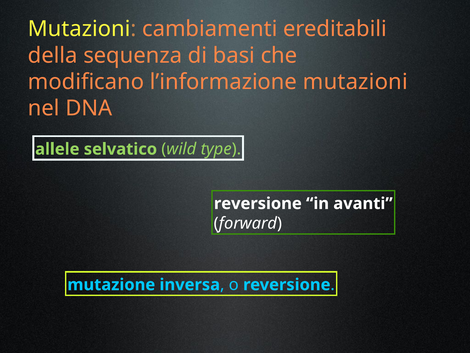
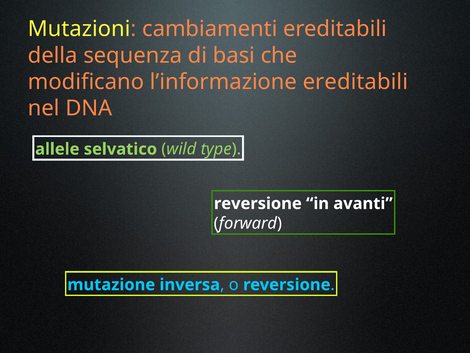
l’informazione mutazioni: mutazioni -> ereditabili (355, 82)
